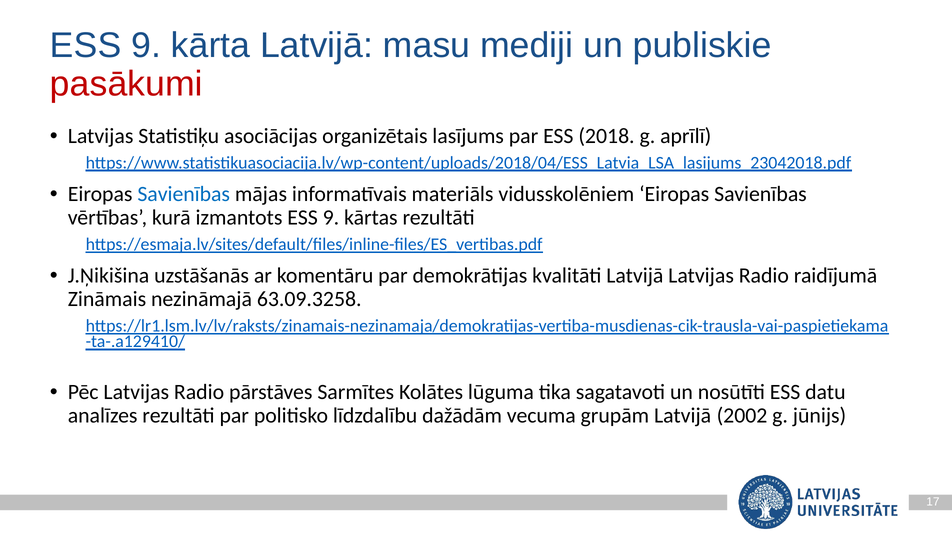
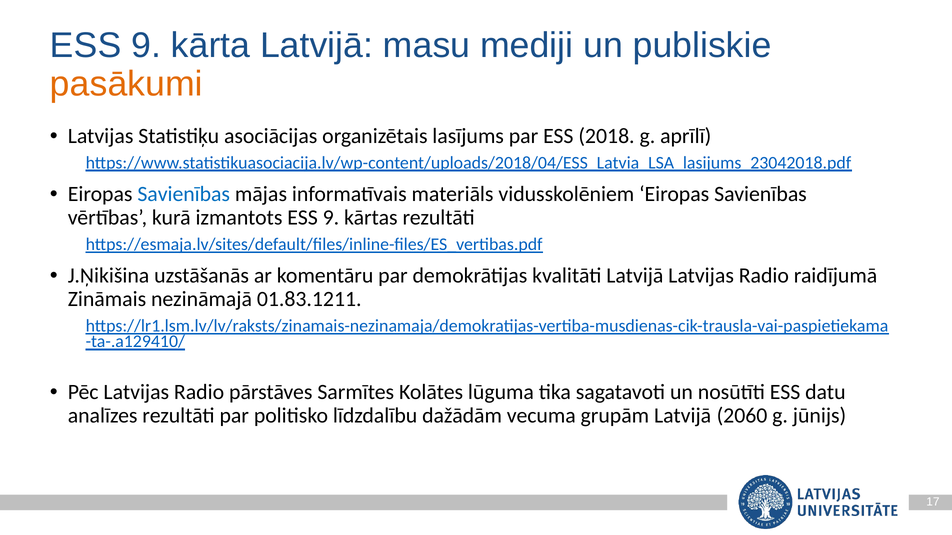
pasākumi colour: red -> orange (126, 84)
63.09.3258: 63.09.3258 -> 01.83.1211 (309, 300)
2002: 2002 -> 2060 (742, 416)
